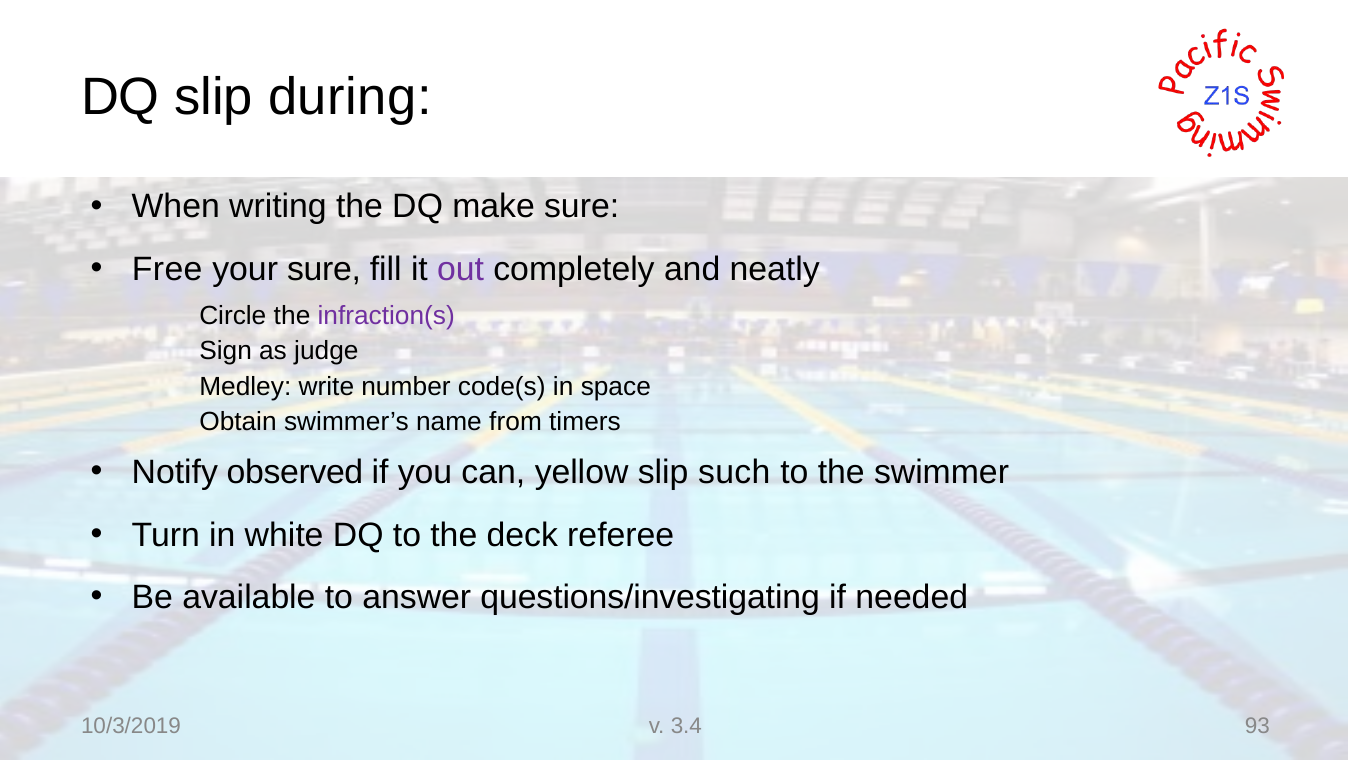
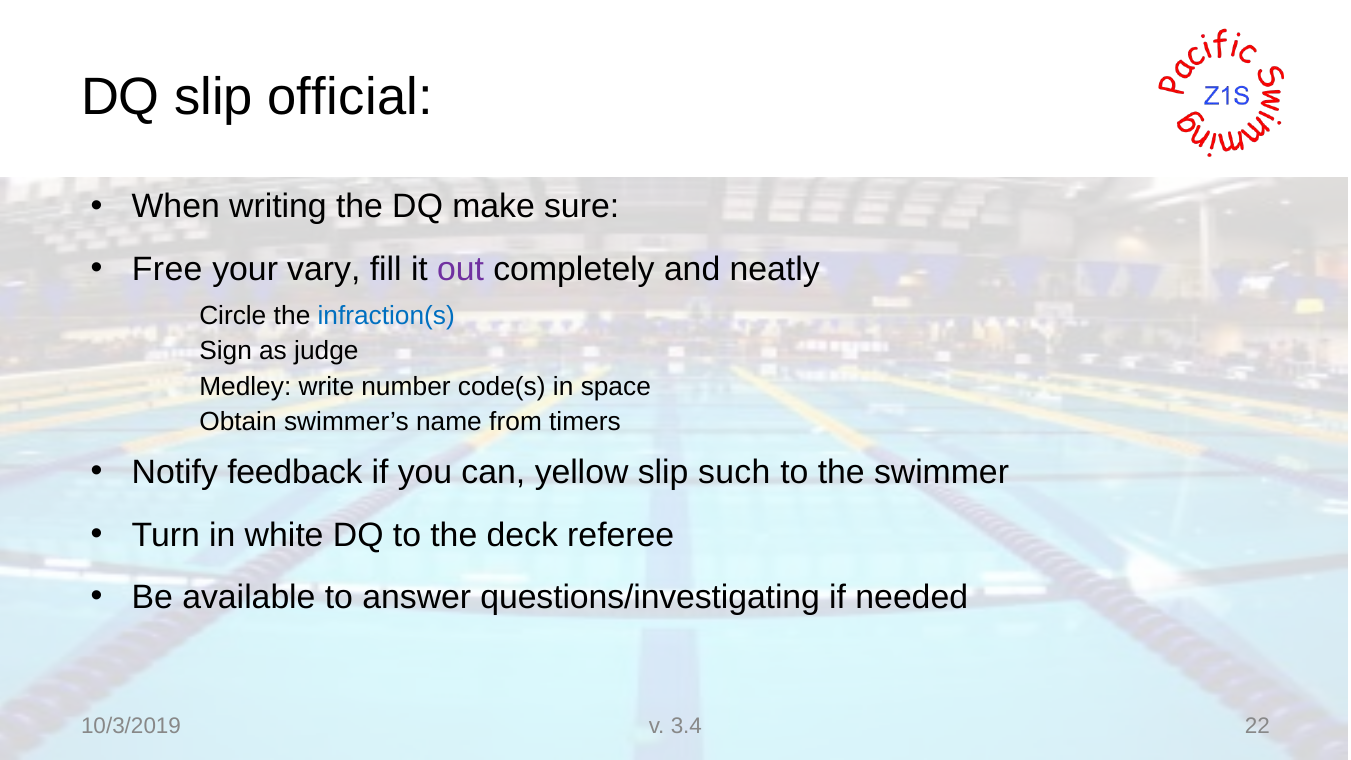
during: during -> official (350, 97)
your sure: sure -> vary (324, 269)
infraction(s colour: purple -> blue (386, 316)
observed: observed -> feedback (295, 473)
93: 93 -> 22 (1257, 726)
